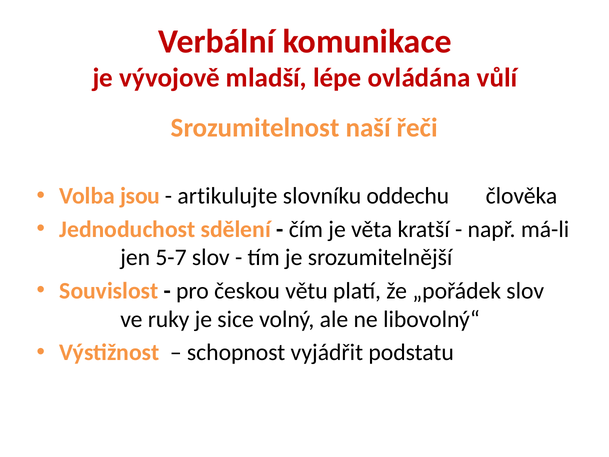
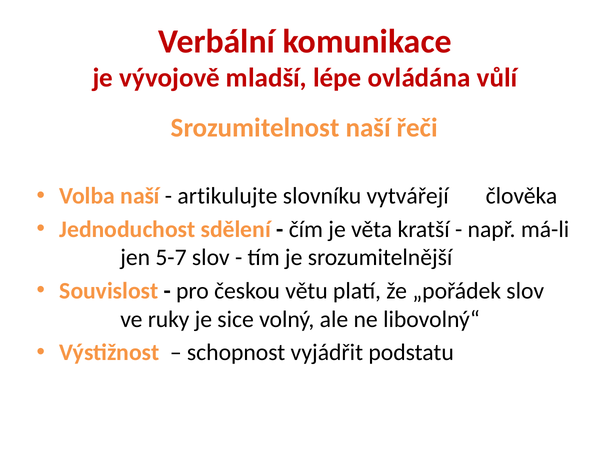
Volba jsou: jsou -> naší (140, 196)
oddechu: oddechu -> vytvářejí (408, 196)
